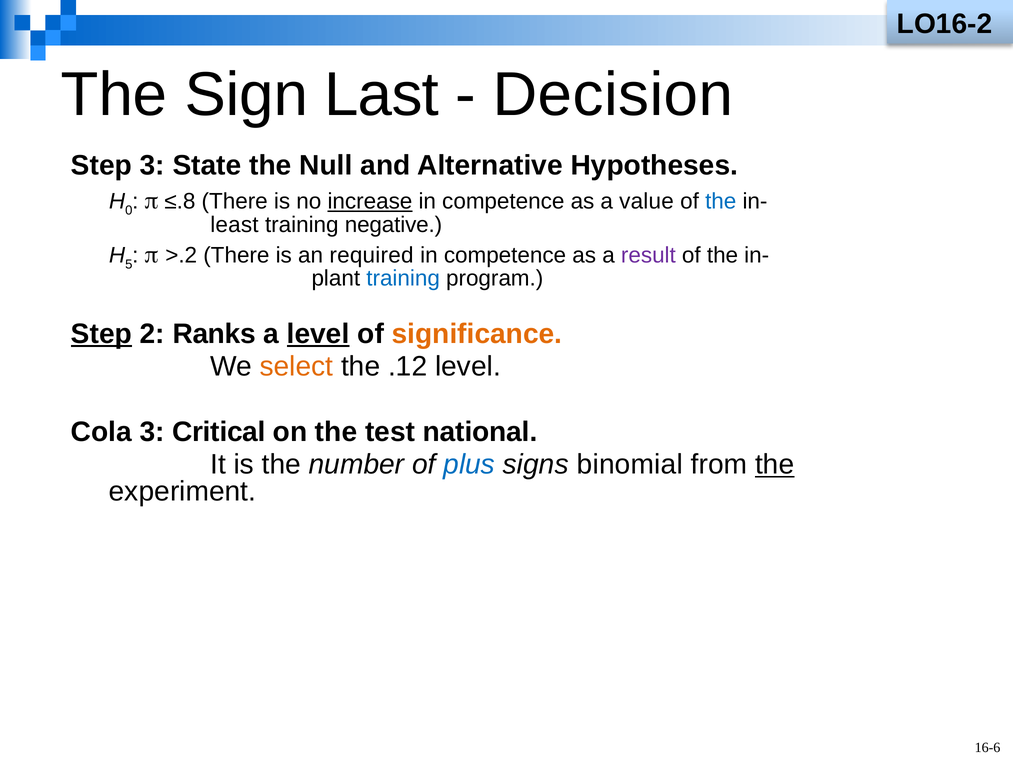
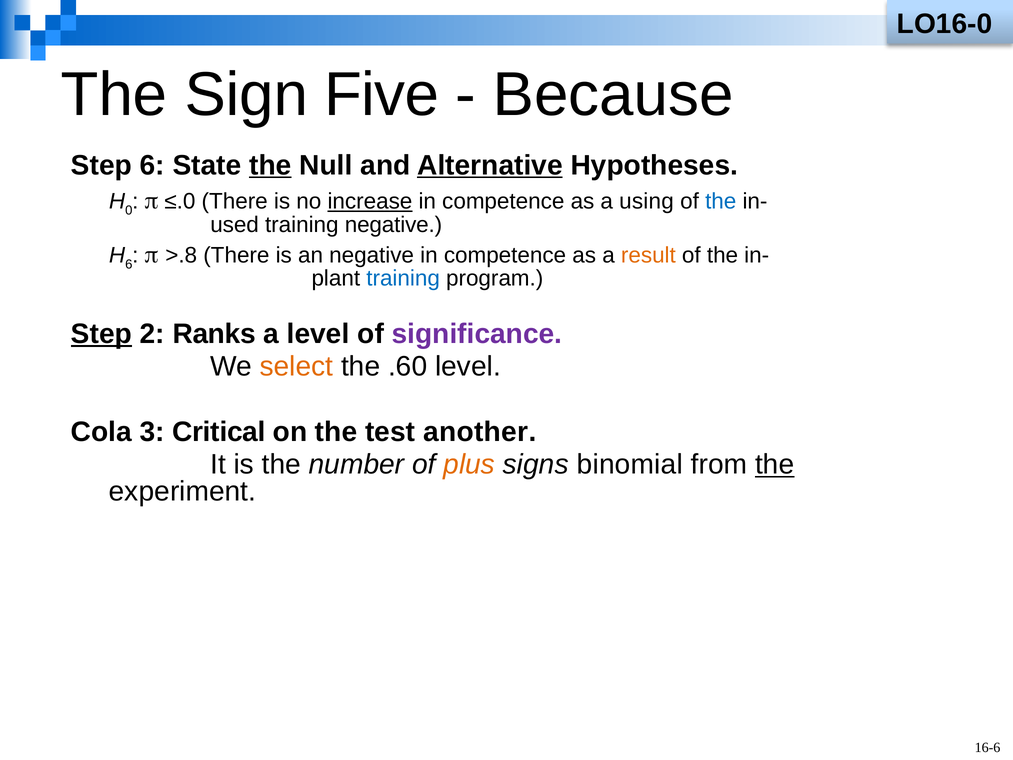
LO16-2: LO16-2 -> LO16-0 (945, 24)
Last: Last -> Five (382, 95)
Decision: Decision -> Because (613, 95)
Step 3: 3 -> 6 (152, 165)
the underline: none -> present (270, 165)
Alternative underline: none -> present (490, 165)
≤.8: ≤.8 -> ≤.0 (180, 201)
value: value -> using (646, 201)
least: least -> used (235, 225)
5: 5 -> 6 (129, 264)
>.2: >.2 -> >.8 (181, 255)
an required: required -> negative (372, 255)
result colour: purple -> orange (648, 255)
level underline: present -> none (318, 334)
significance colour: orange -> purple (477, 334)
.12: .12 -> .60 (408, 367)
national: national -> another (480, 432)
plus colour: blue -> orange (469, 464)
